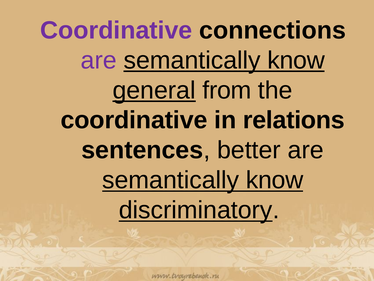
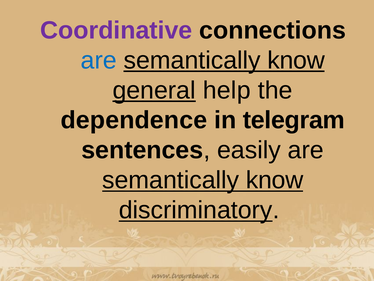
are colour: purple -> blue (99, 60)
from: from -> help (227, 90)
coordinative: coordinative -> dependence (134, 120)
relations: relations -> telegram (294, 120)
better: better -> easily (249, 150)
